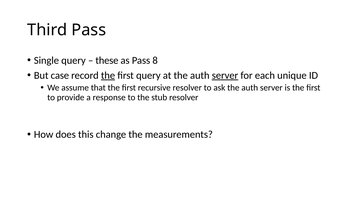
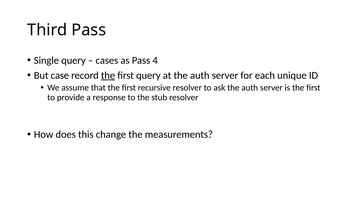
these: these -> cases (107, 60)
8: 8 -> 4 (155, 60)
server underline: present -> none (225, 75)
